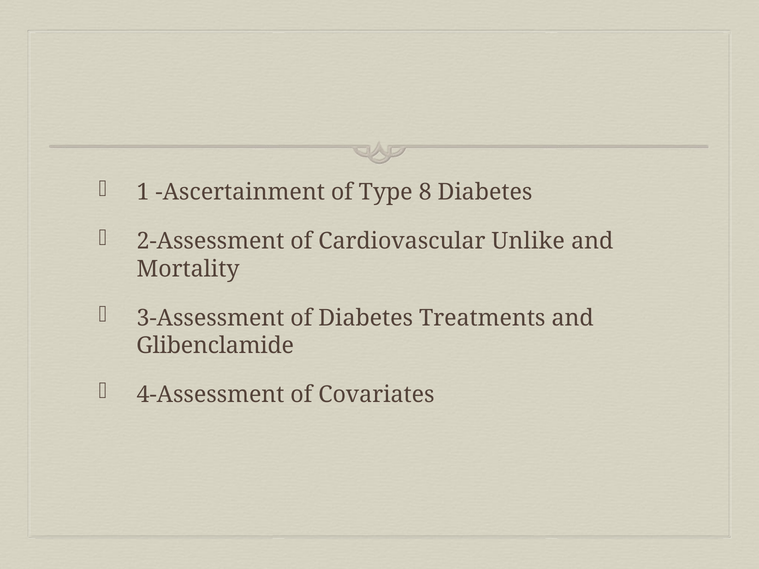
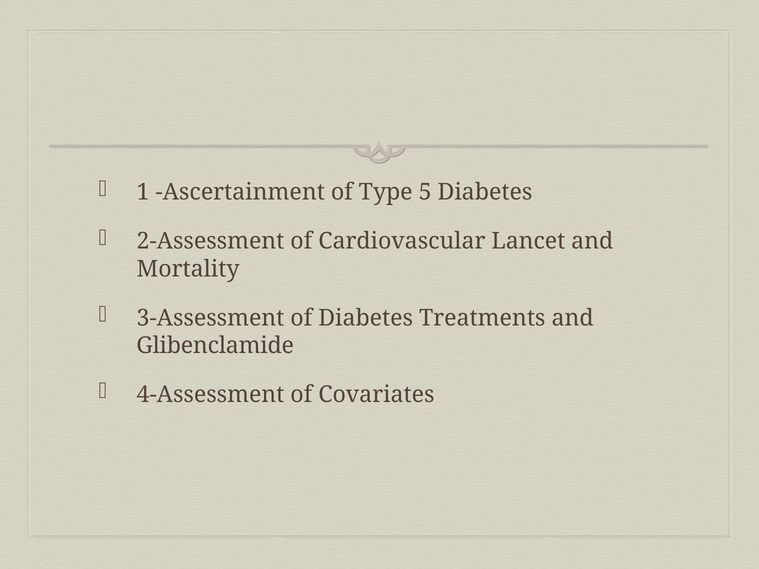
8: 8 -> 5 (425, 192)
Unlike: Unlike -> Lancet (528, 241)
